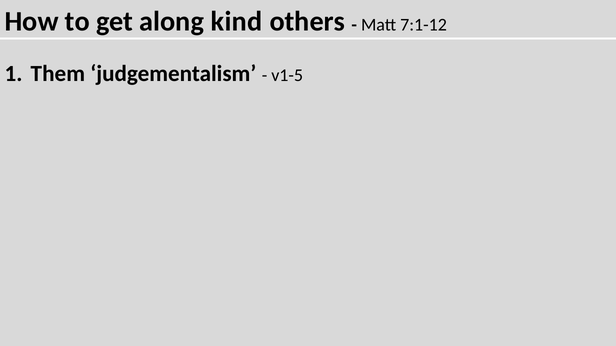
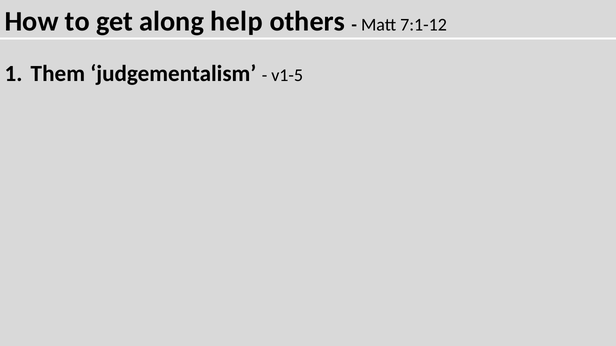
kind: kind -> help (237, 21)
